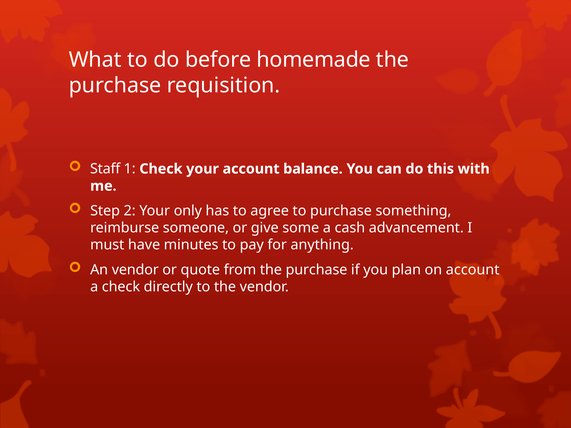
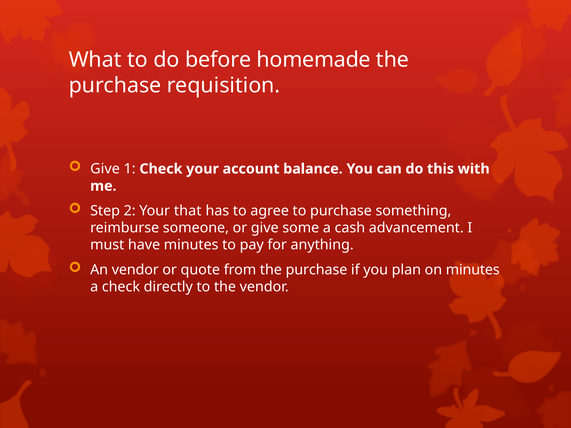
Staff: Staff -> Give (105, 169)
only: only -> that (188, 211)
on account: account -> minutes (473, 270)
